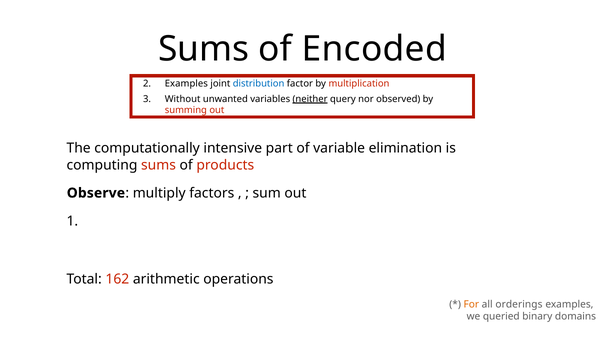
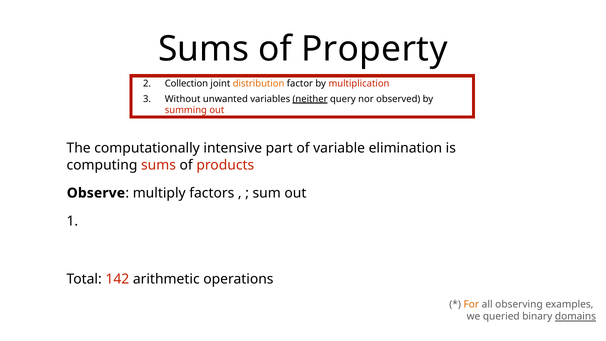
Encoded: Encoded -> Property (374, 49)
Examples: Examples -> Collection (186, 84)
distribution colour: blue -> orange (259, 84)
162: 162 -> 142 (117, 279)
orderings: orderings -> observing (519, 304)
domains underline: none -> present (575, 317)
